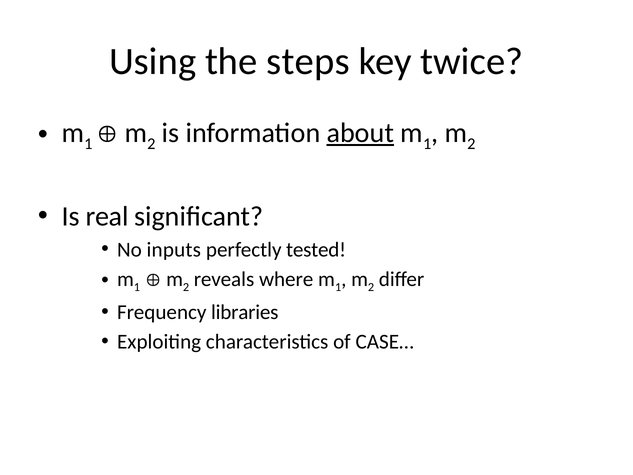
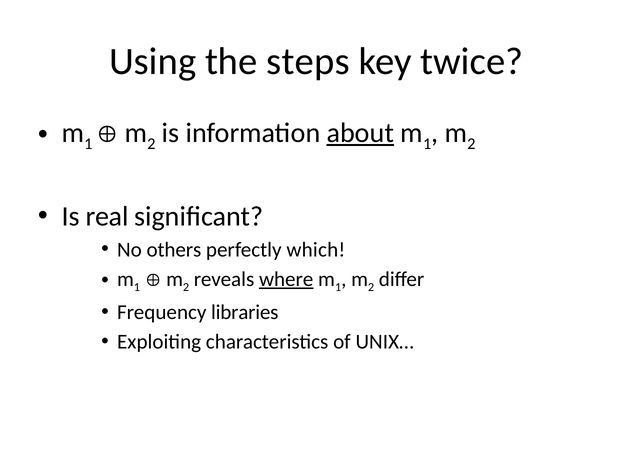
inputs: inputs -> others (174, 250)
tested: tested -> which (316, 250)
where underline: none -> present (286, 279)
CASE…: CASE… -> UNIX… (385, 342)
